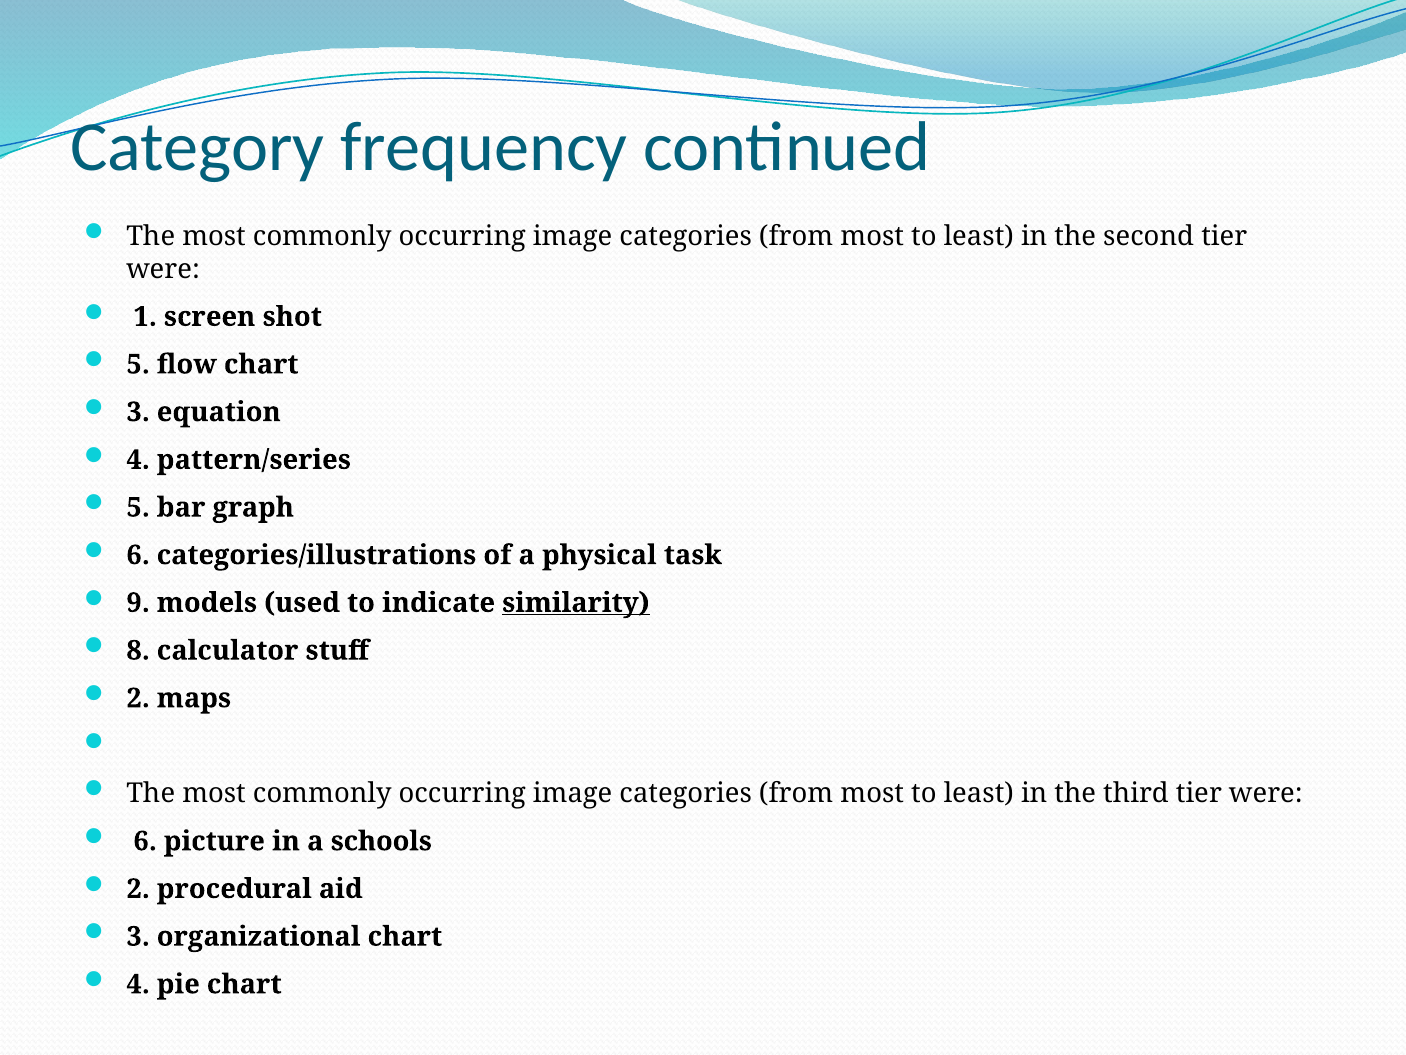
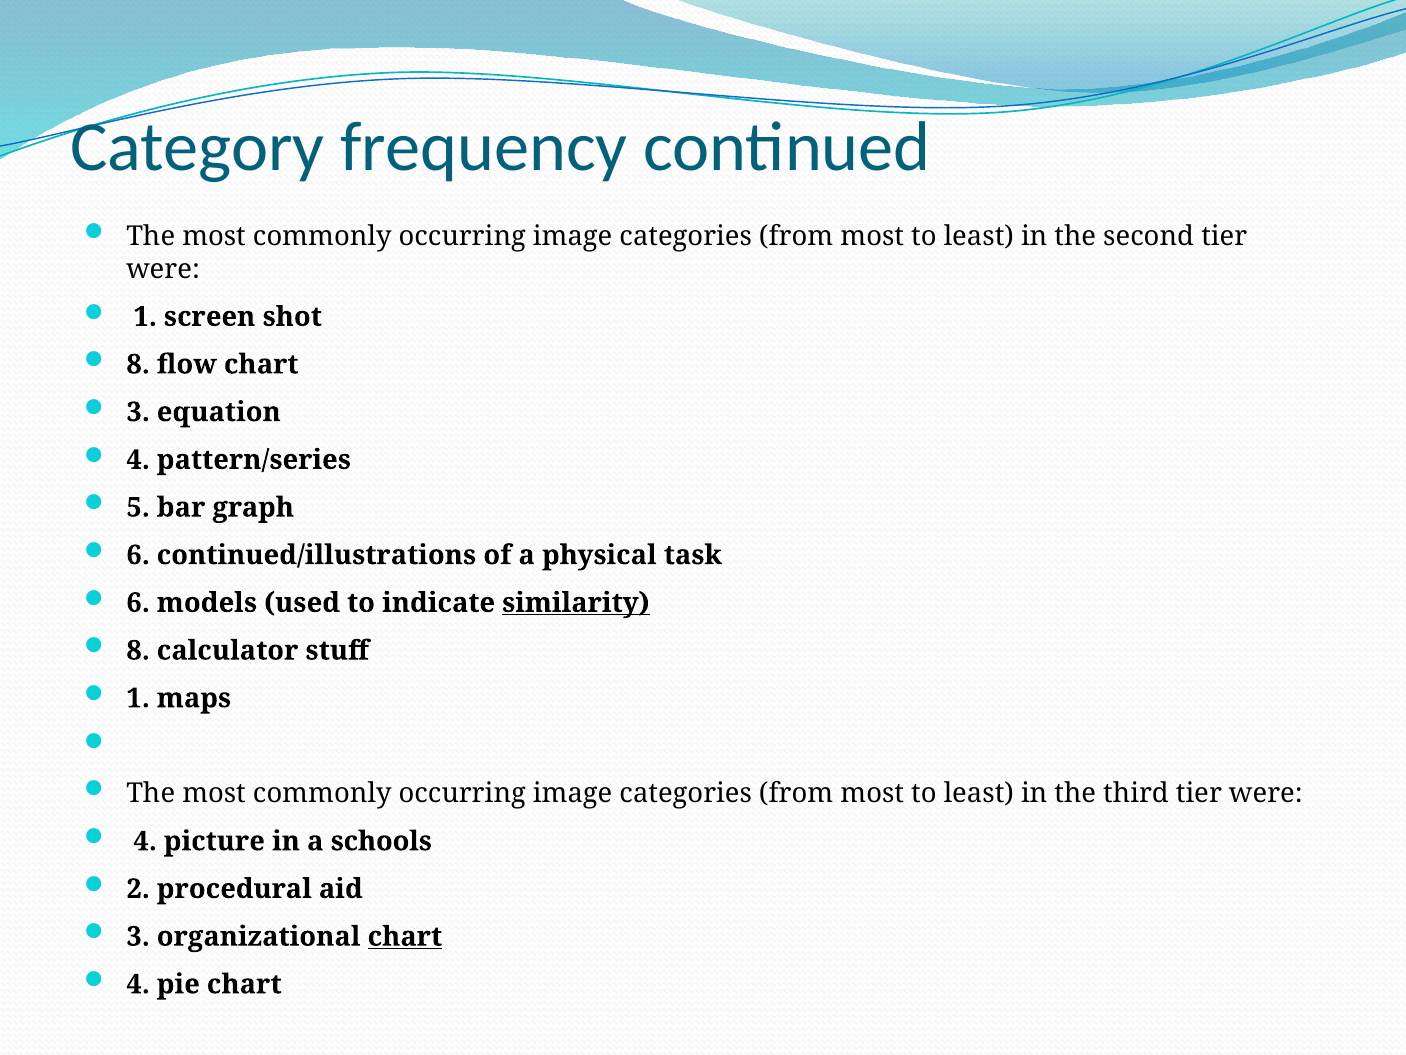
5: 5 -> 8 (138, 364)
categories/illustrations: categories/illustrations -> continued/illustrations (316, 555)
9: 9 -> 6 (138, 603)
2: 2 -> 1 (138, 698)
6: 6 -> 4 (145, 841)
chart underline: none -> present (405, 936)
